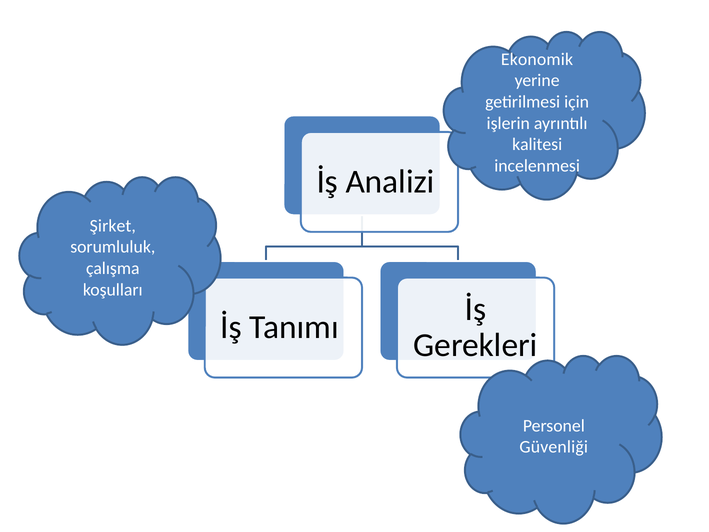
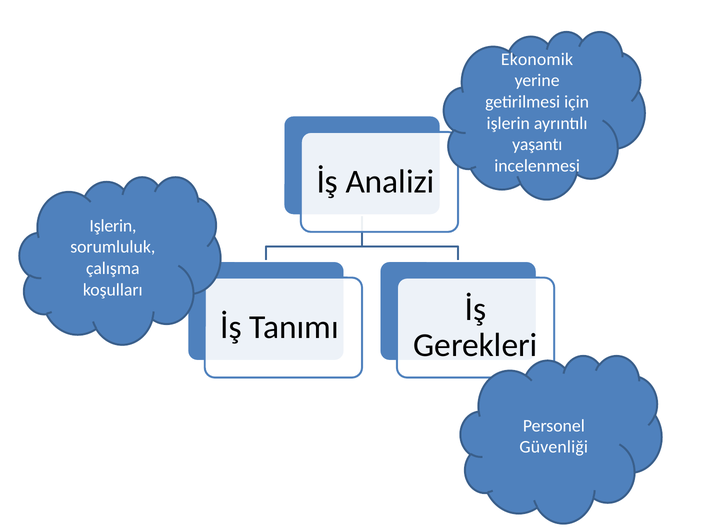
kalitesi: kalitesi -> yaşantı (537, 144)
Şirket: Şirket -> Işlerin (113, 226)
